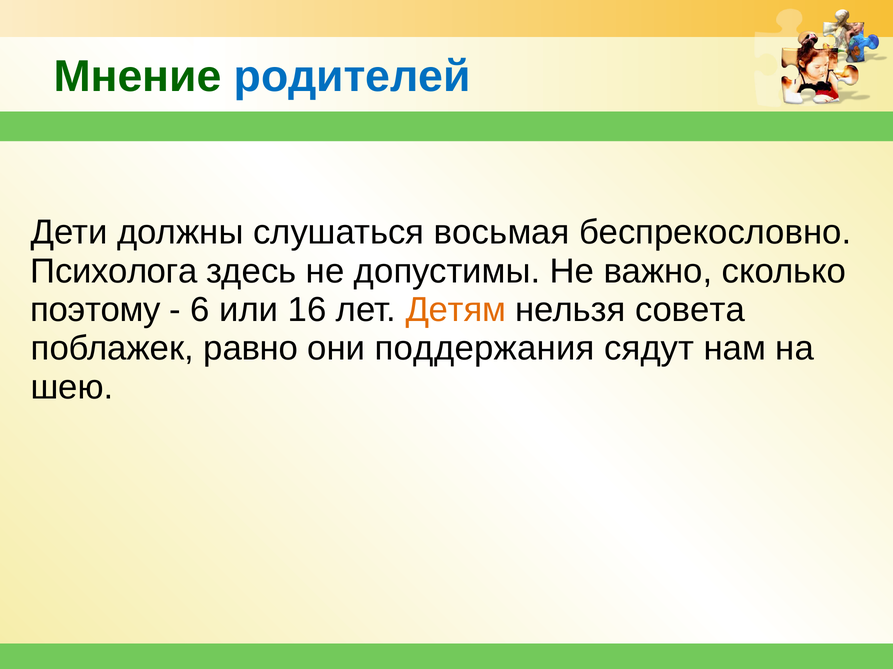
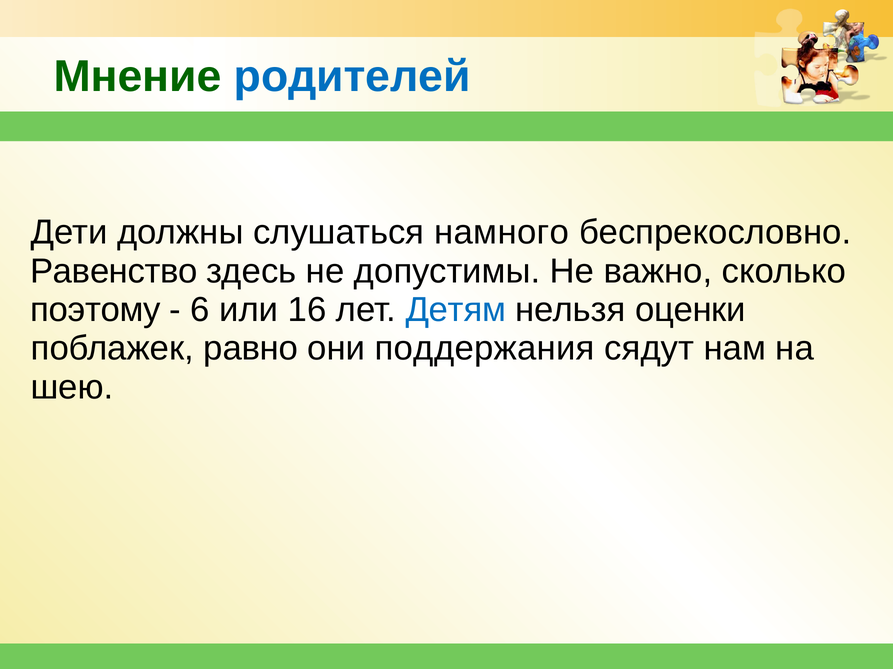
восьмая: восьмая -> намного (502, 233)
Психолога: Психолога -> Равенство (114, 271)
Детям colour: orange -> blue (456, 310)
совета: совета -> оценки (690, 310)
